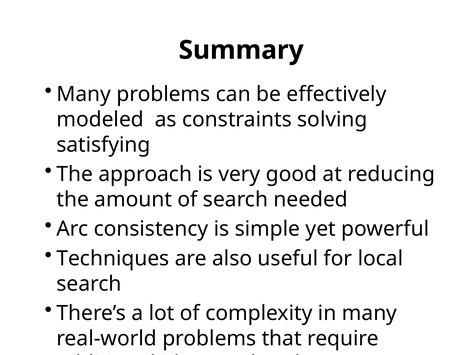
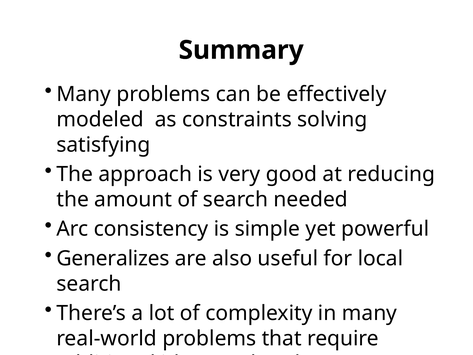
Techniques: Techniques -> Generalizes (113, 258)
